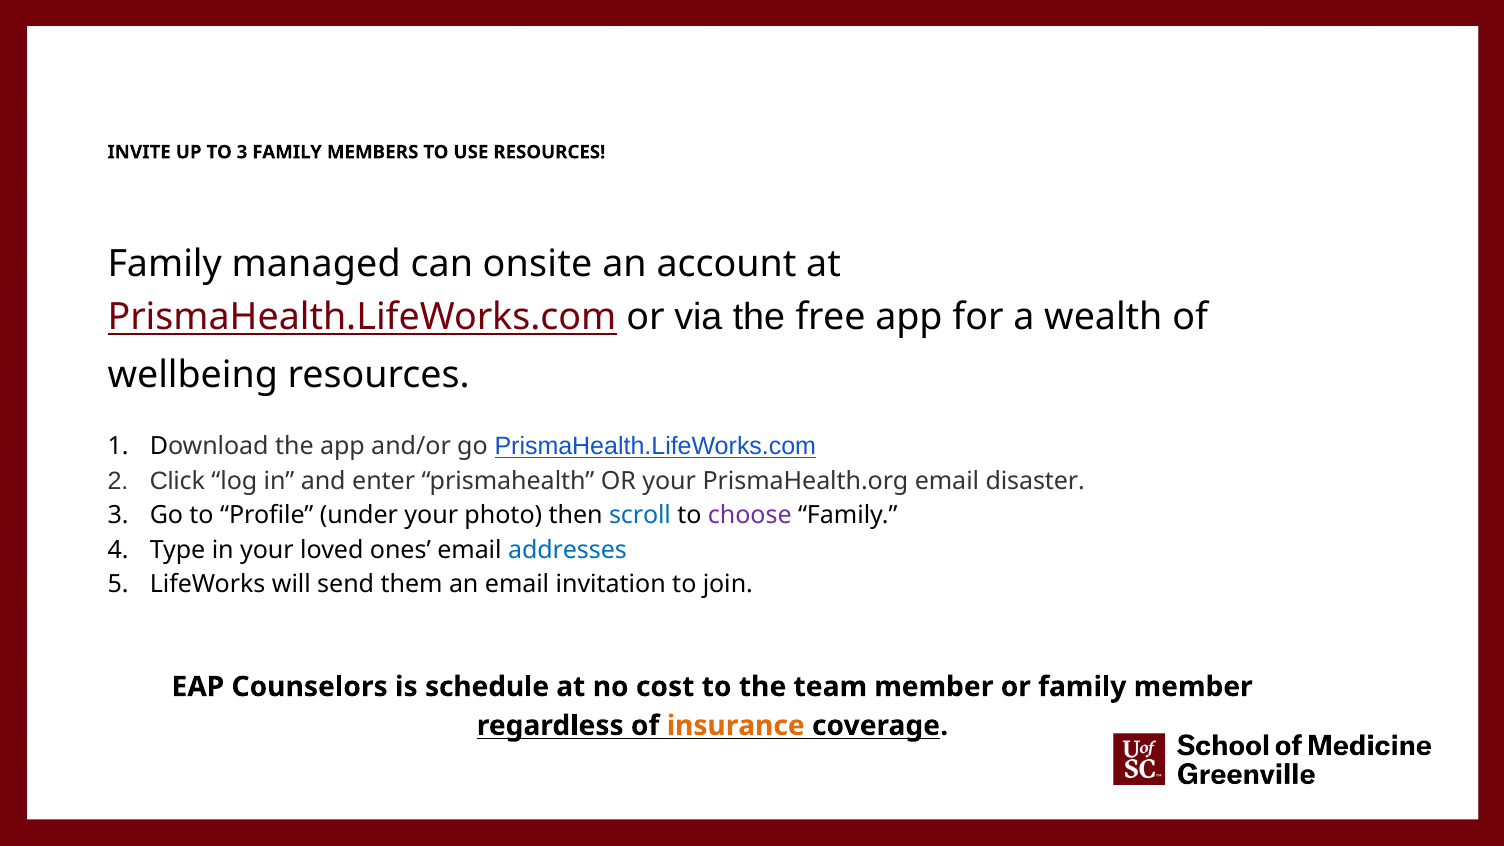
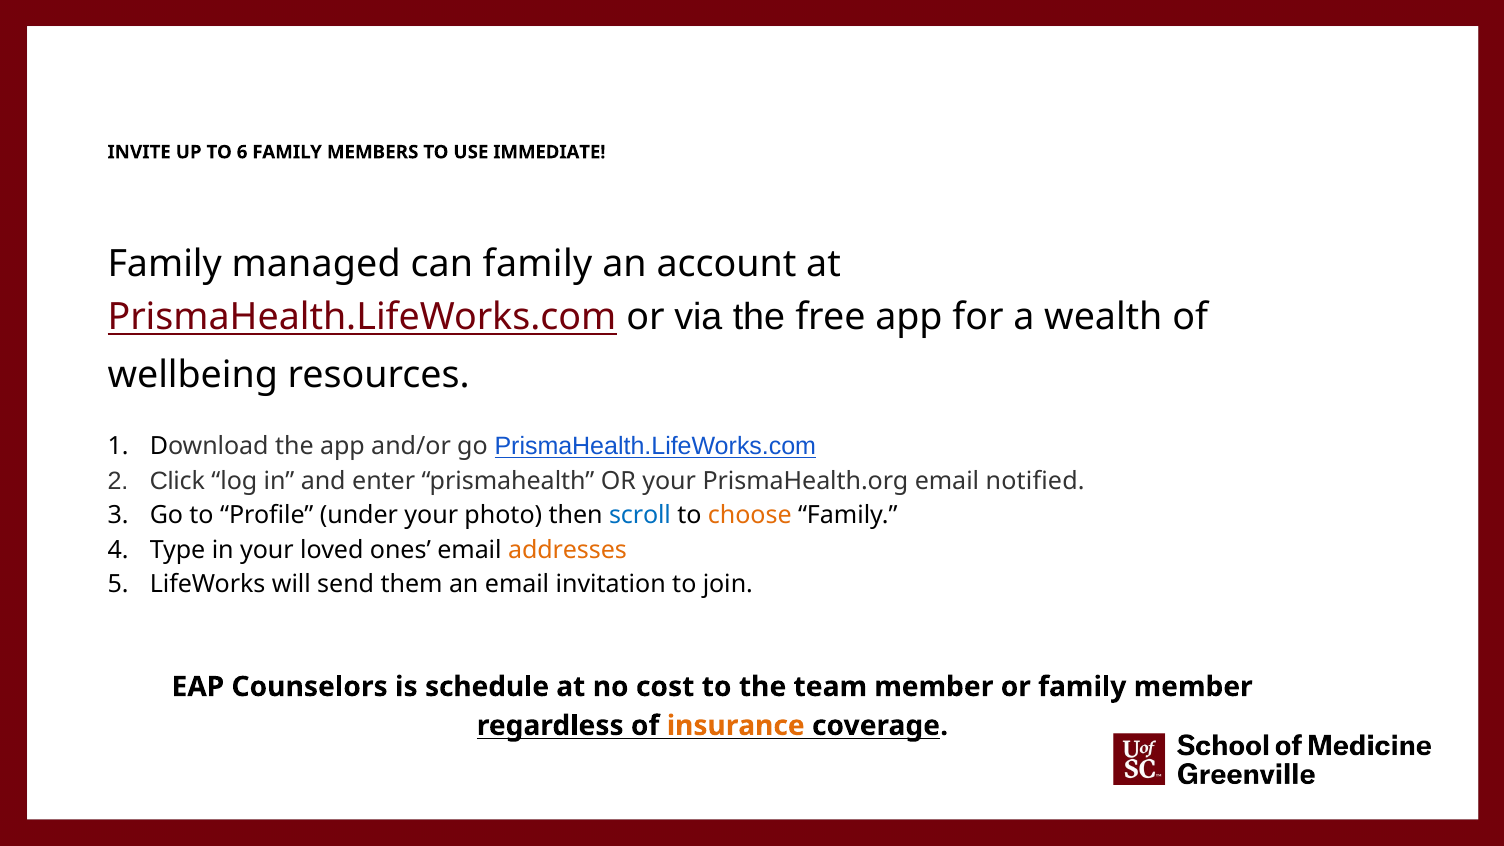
TO 3: 3 -> 6 (242, 152)
USE RESOURCES: RESOURCES -> IMMEDIATE (549, 152)
can onsite: onsite -> family (537, 264)
disaster: disaster -> notified (1035, 481)
choose colour: purple -> orange (750, 516)
addresses colour: blue -> orange (567, 550)
